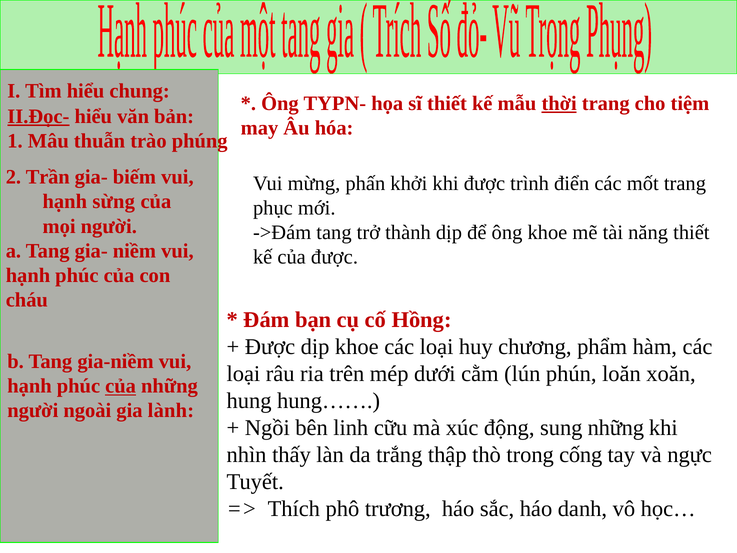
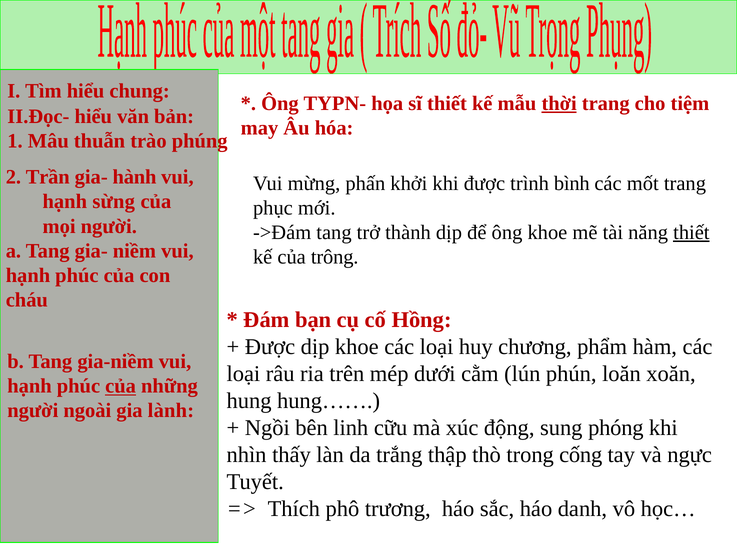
II.Đọc- underline: present -> none (38, 116)
biếm: biếm -> hành (134, 177)
điển: điển -> bình (572, 183)
thiết underline: none -> present (691, 232)
của được: được -> trông (335, 257)
sung những: những -> phóng (616, 428)
